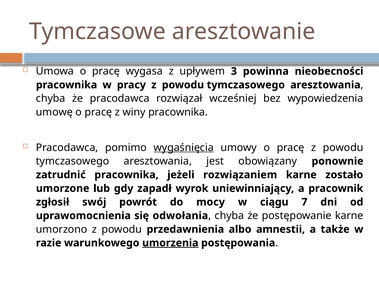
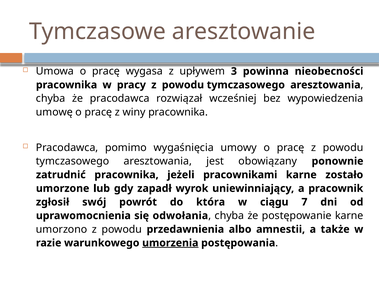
wygaśnięcia underline: present -> none (184, 148)
rozwiązaniem: rozwiązaniem -> pracownikami (240, 175)
mocy: mocy -> która (211, 202)
